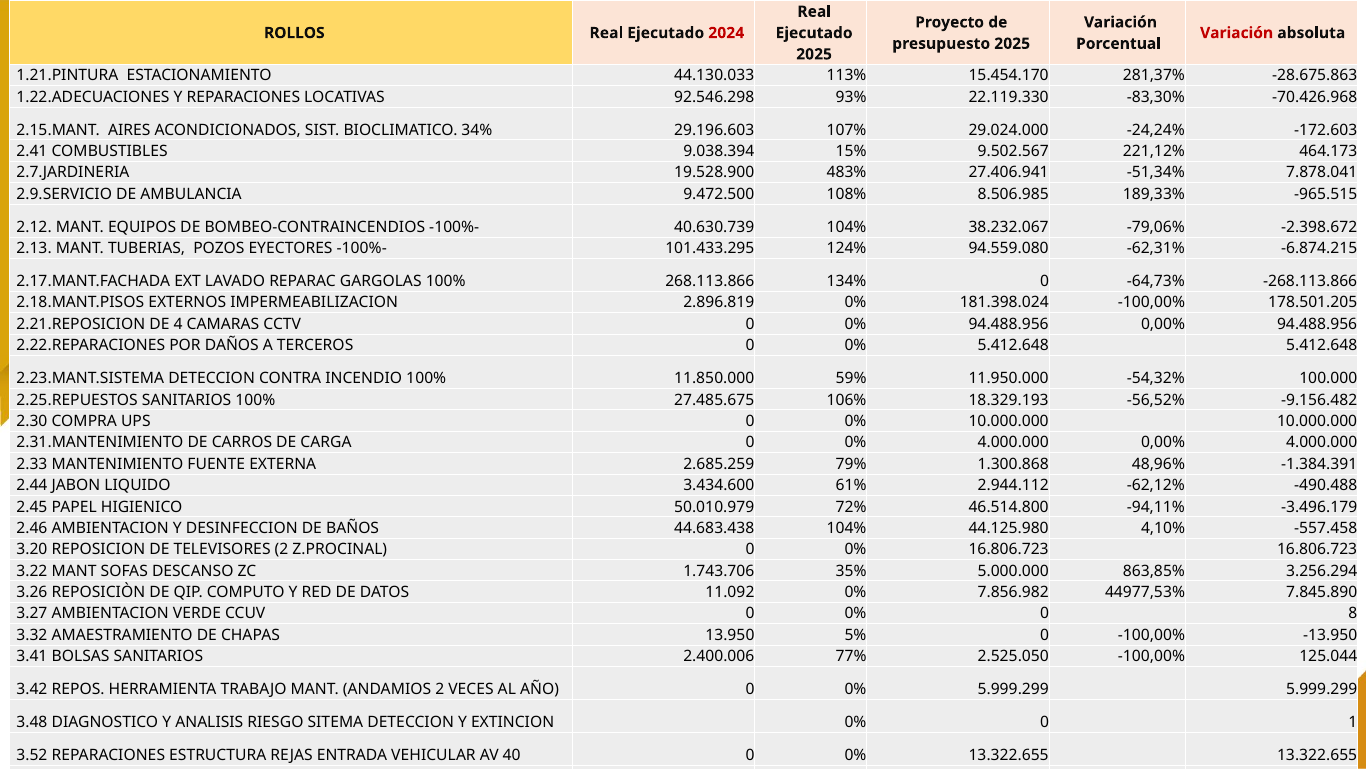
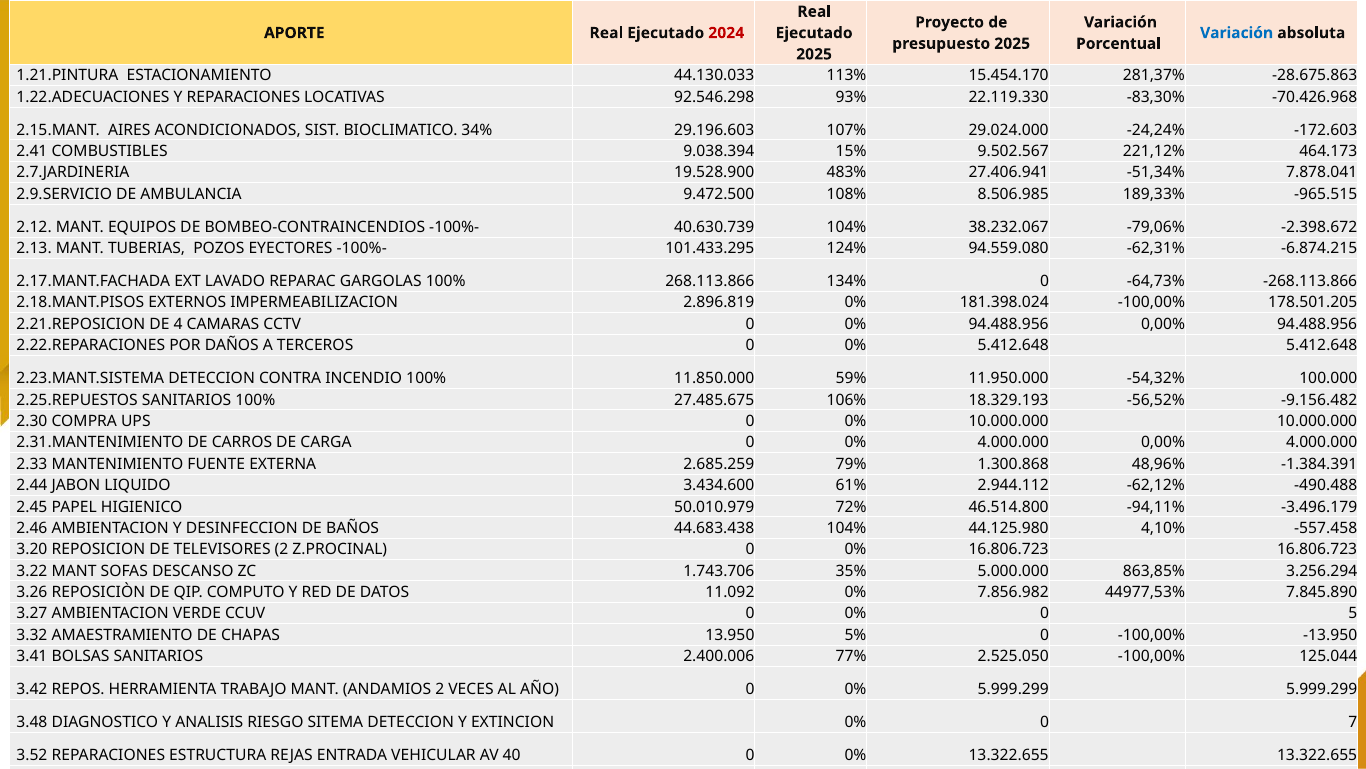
ROLLOS: ROLLOS -> APORTE (294, 33)
Variación colour: red -> blue (1237, 33)
8: 8 -> 5 (1353, 613)
1: 1 -> 7 (1353, 722)
